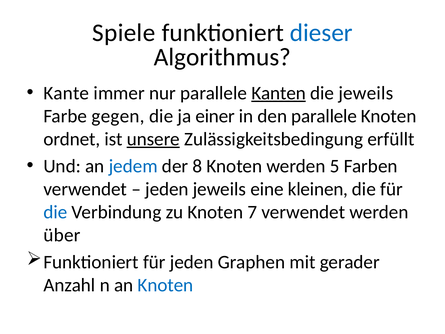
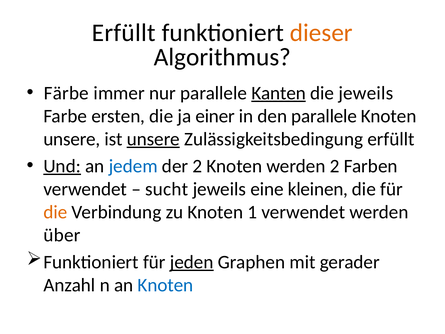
Spiele: Spiele -> Erfüllt (124, 33)
dieser colour: blue -> orange (321, 33)
Kante: Kante -> Färbe (66, 93)
gegen: gegen -> ersten (118, 116)
ordnet: ordnet -> unsere (72, 139)
Und underline: none -> present (62, 166)
der 8: 8 -> 2 (197, 166)
werden 5: 5 -> 2 (335, 166)
jeden: jeden -> sucht (167, 189)
die colour: blue -> orange (55, 212)
7: 7 -> 1 (252, 212)
jeden underline: none -> present (192, 262)
